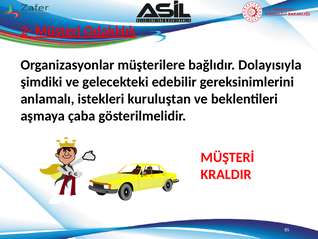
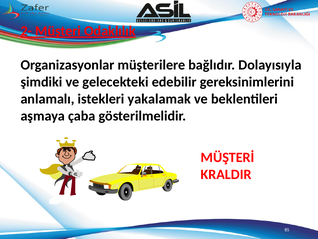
kuruluştan: kuruluştan -> yakalamak (159, 99)
